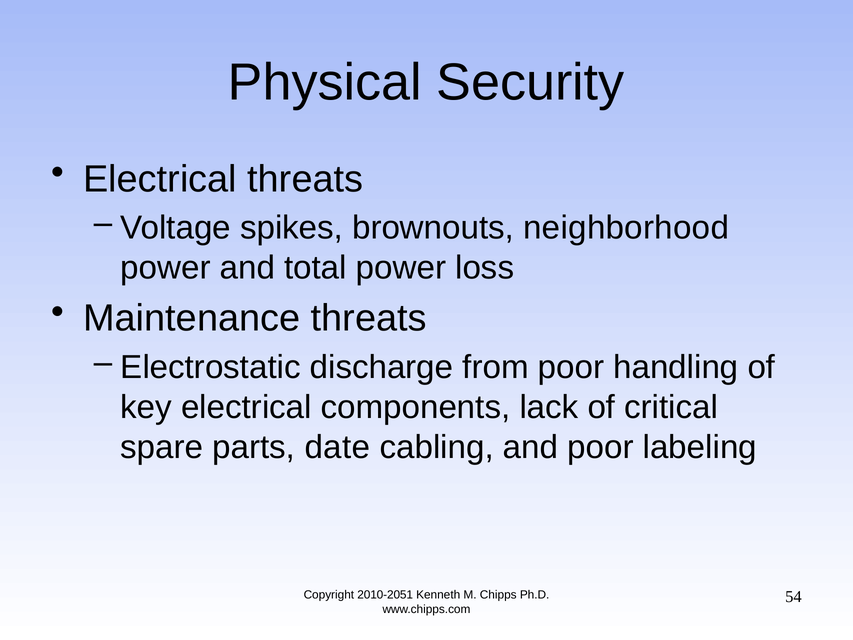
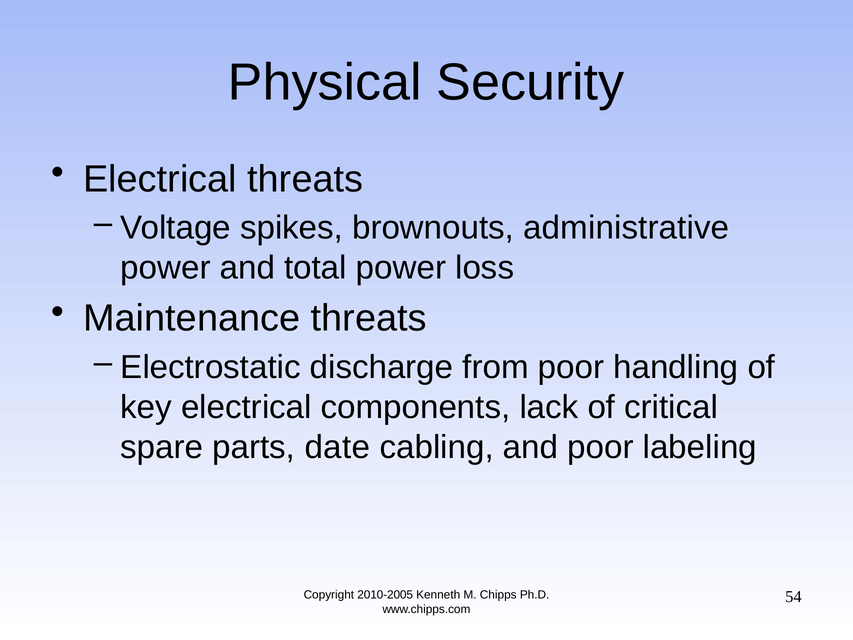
neighborhood: neighborhood -> administrative (626, 228)
2010-2051: 2010-2051 -> 2010-2005 (385, 595)
